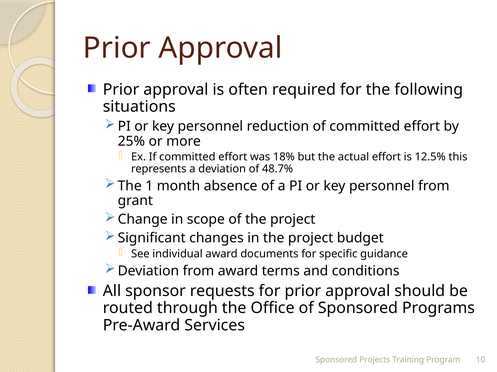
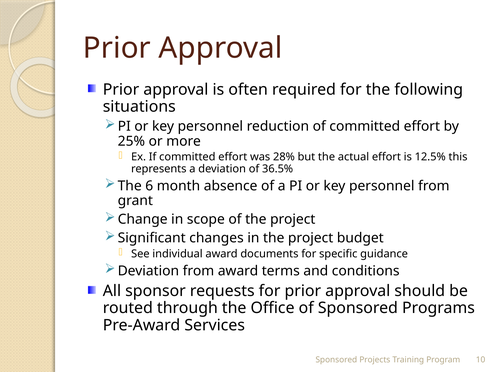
18%: 18% -> 28% (284, 157)
48.7%: 48.7% -> 36.5% (278, 169)
1: 1 -> 6 (149, 186)
